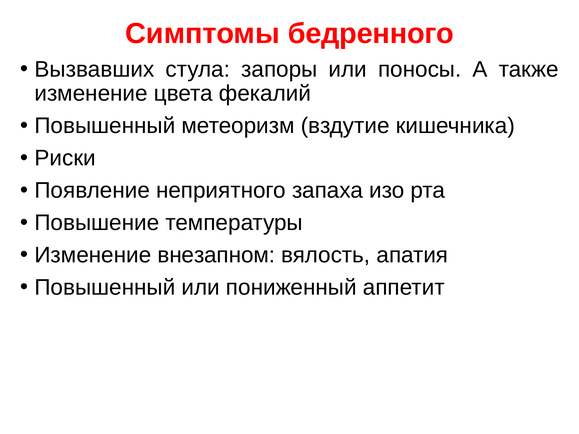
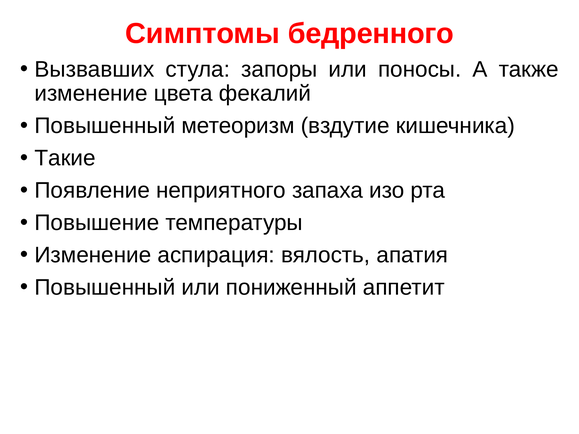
Риски: Риски -> Такие (65, 158)
внезапном: внезапном -> аспирация (216, 255)
